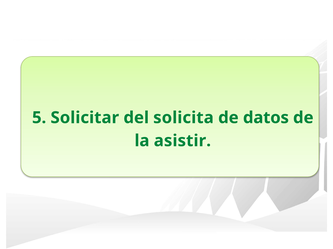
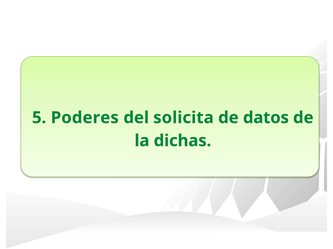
Solicitar: Solicitar -> Poderes (85, 118)
asistir: asistir -> dichas (182, 141)
